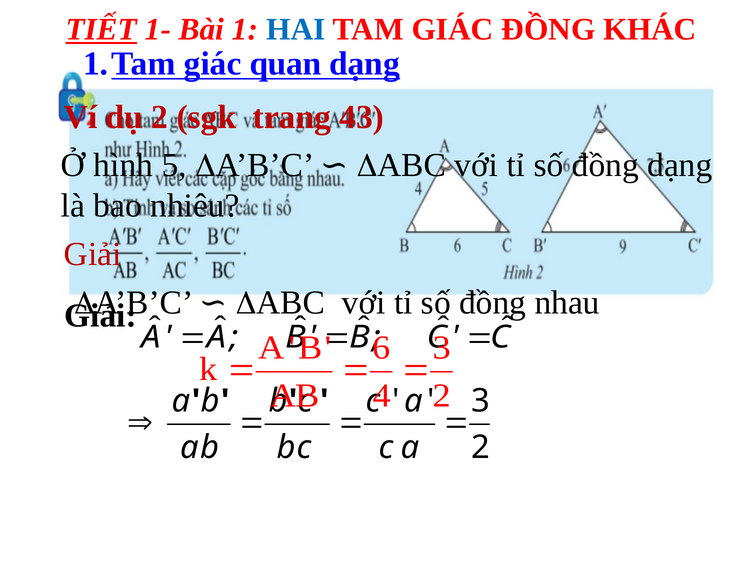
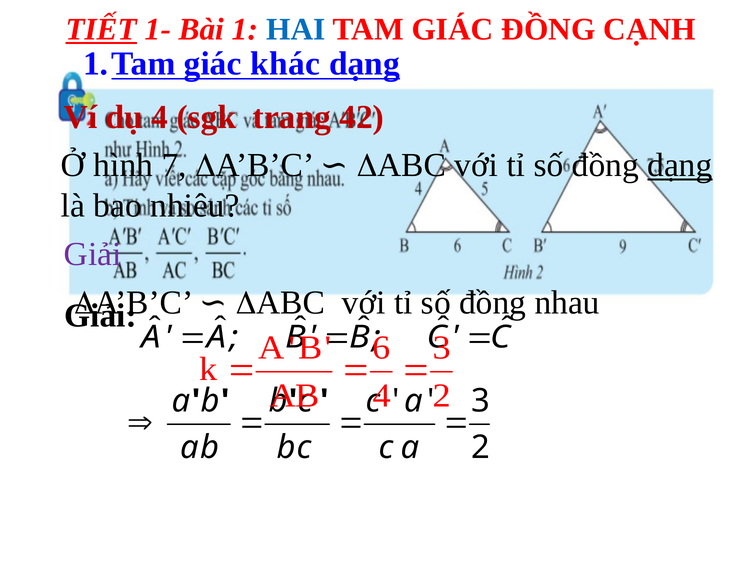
KHÁC: KHÁC -> CẠNH (650, 29)
quan: quan -> khác (285, 64)
dụ 2: 2 -> 4 (160, 117)
43: 43 -> 42 (362, 117)
5: 5 -> 7 (174, 165)
dạng underline: none -> present (680, 165)
Giải colour: red -> purple (93, 254)
